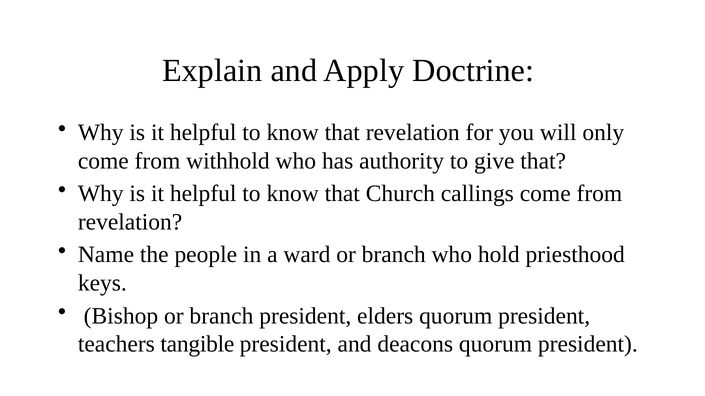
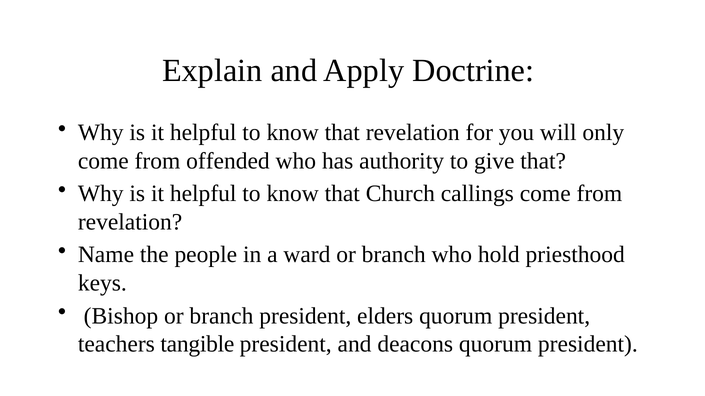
withhold: withhold -> offended (228, 161)
